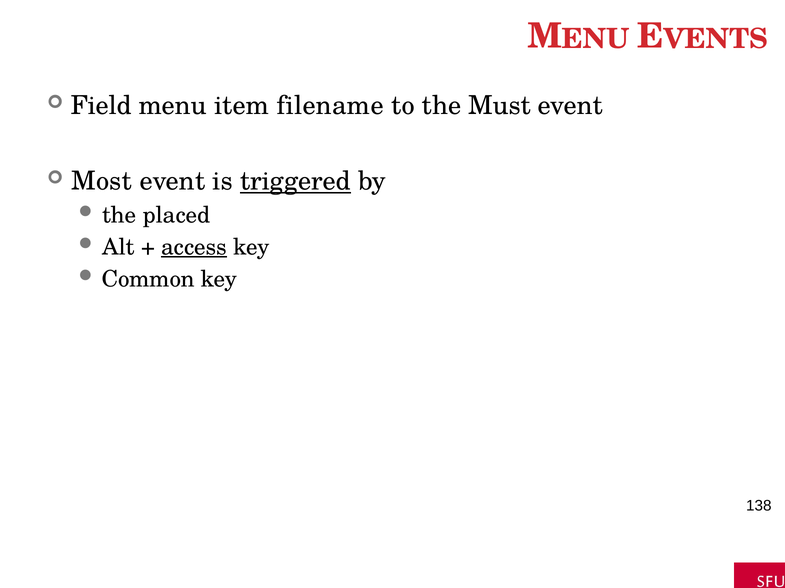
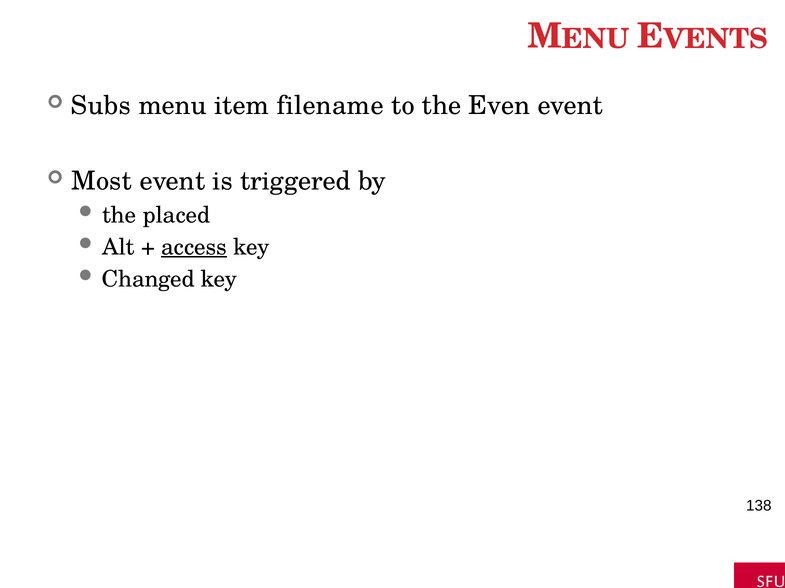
Field: Field -> Subs (101, 106)
Must: Must -> Even (499, 106)
triggered underline: present -> none (295, 182)
Common: Common -> Changed (148, 279)
